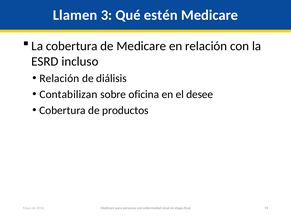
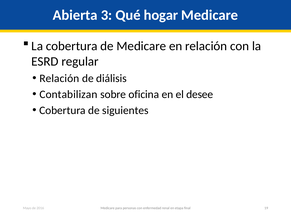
Llamen: Llamen -> Abierta (75, 15)
estén: estén -> hogar (161, 15)
incluso: incluso -> regular (80, 62)
productos: productos -> siguientes (125, 110)
